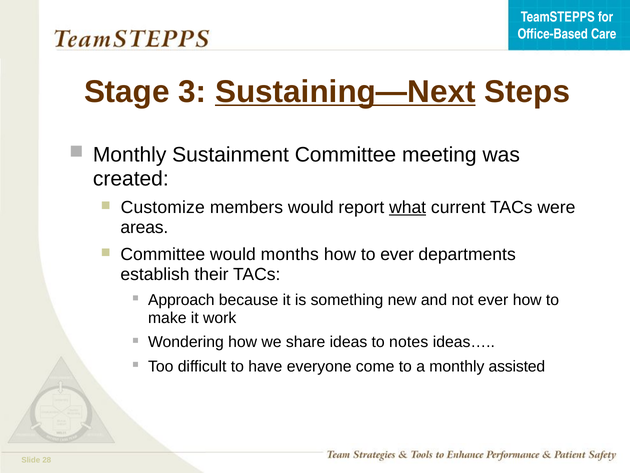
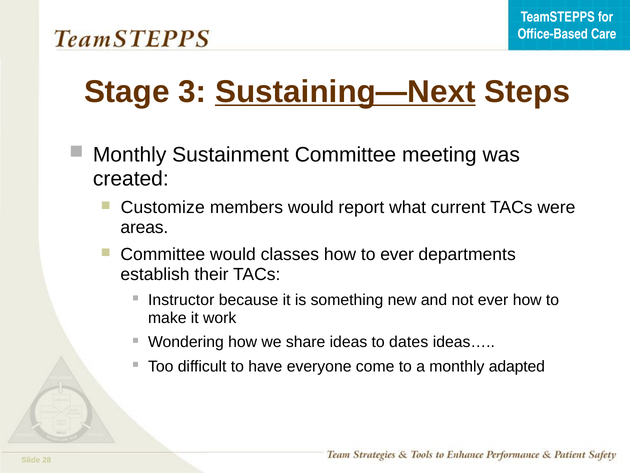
what underline: present -> none (408, 207)
months: months -> classes (290, 254)
Approach: Approach -> Instructor (181, 300)
notes: notes -> dates (409, 342)
assisted: assisted -> adapted (517, 366)
